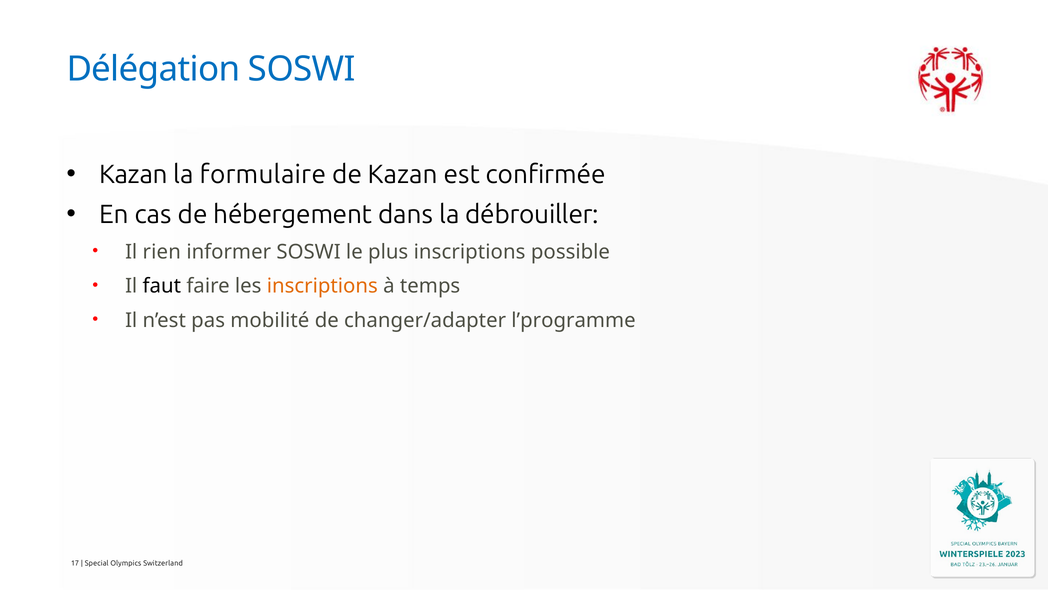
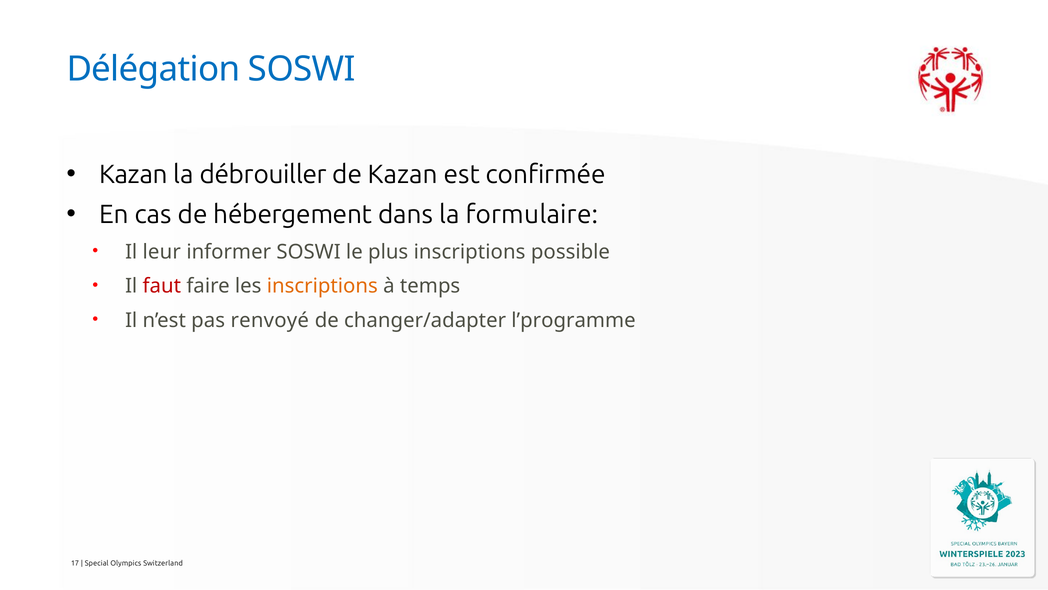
formulaire: formulaire -> débrouiller (263, 174)
débrouiller: débrouiller -> formulaire (532, 214)
rien: rien -> leur (162, 252)
faut colour: black -> red (162, 286)
mobilité: mobilité -> renvoyé (270, 320)
